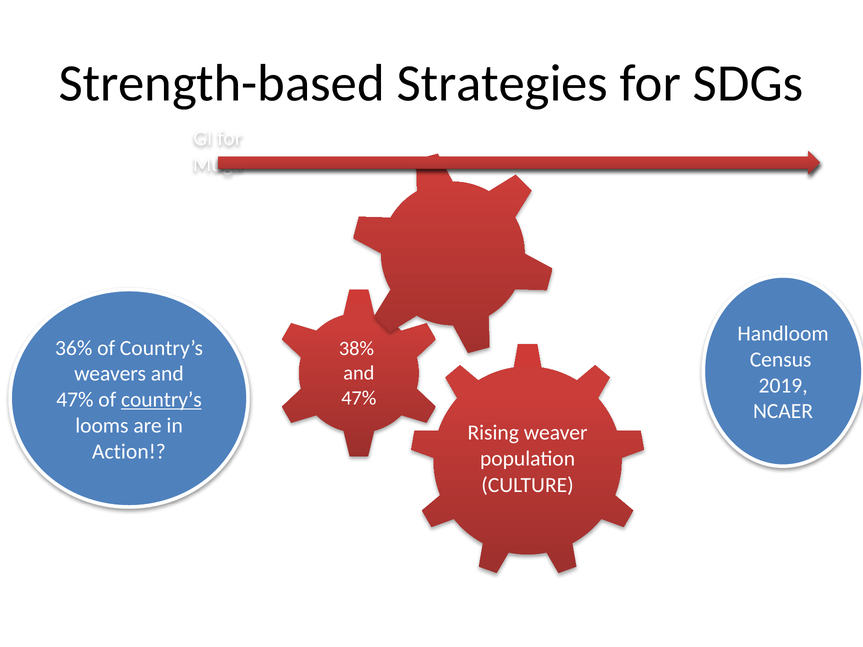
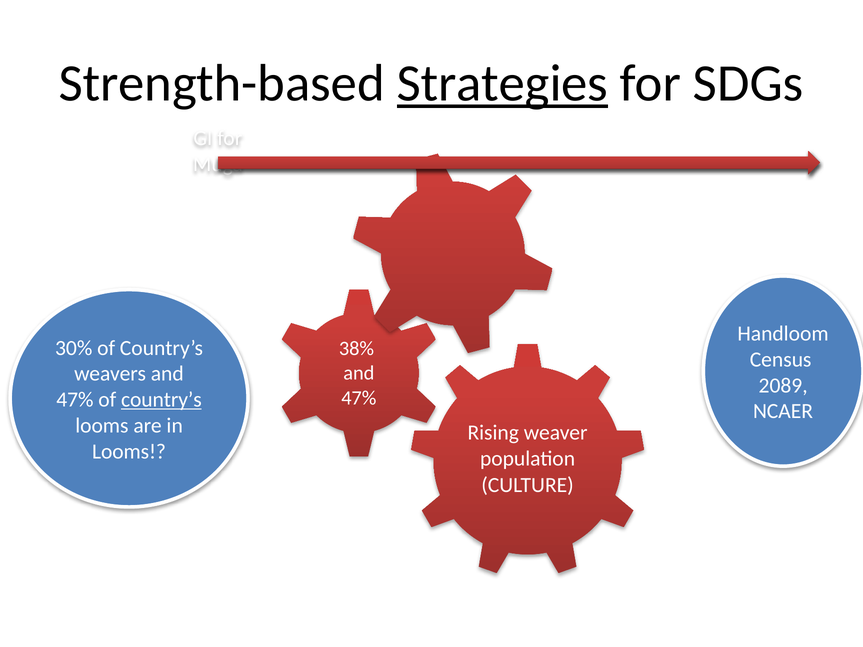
Strategies underline: none -> present (502, 84)
36%: 36% -> 30% (74, 348)
2019: 2019 -> 2089 (783, 386)
Action: Action -> Looms (129, 452)
